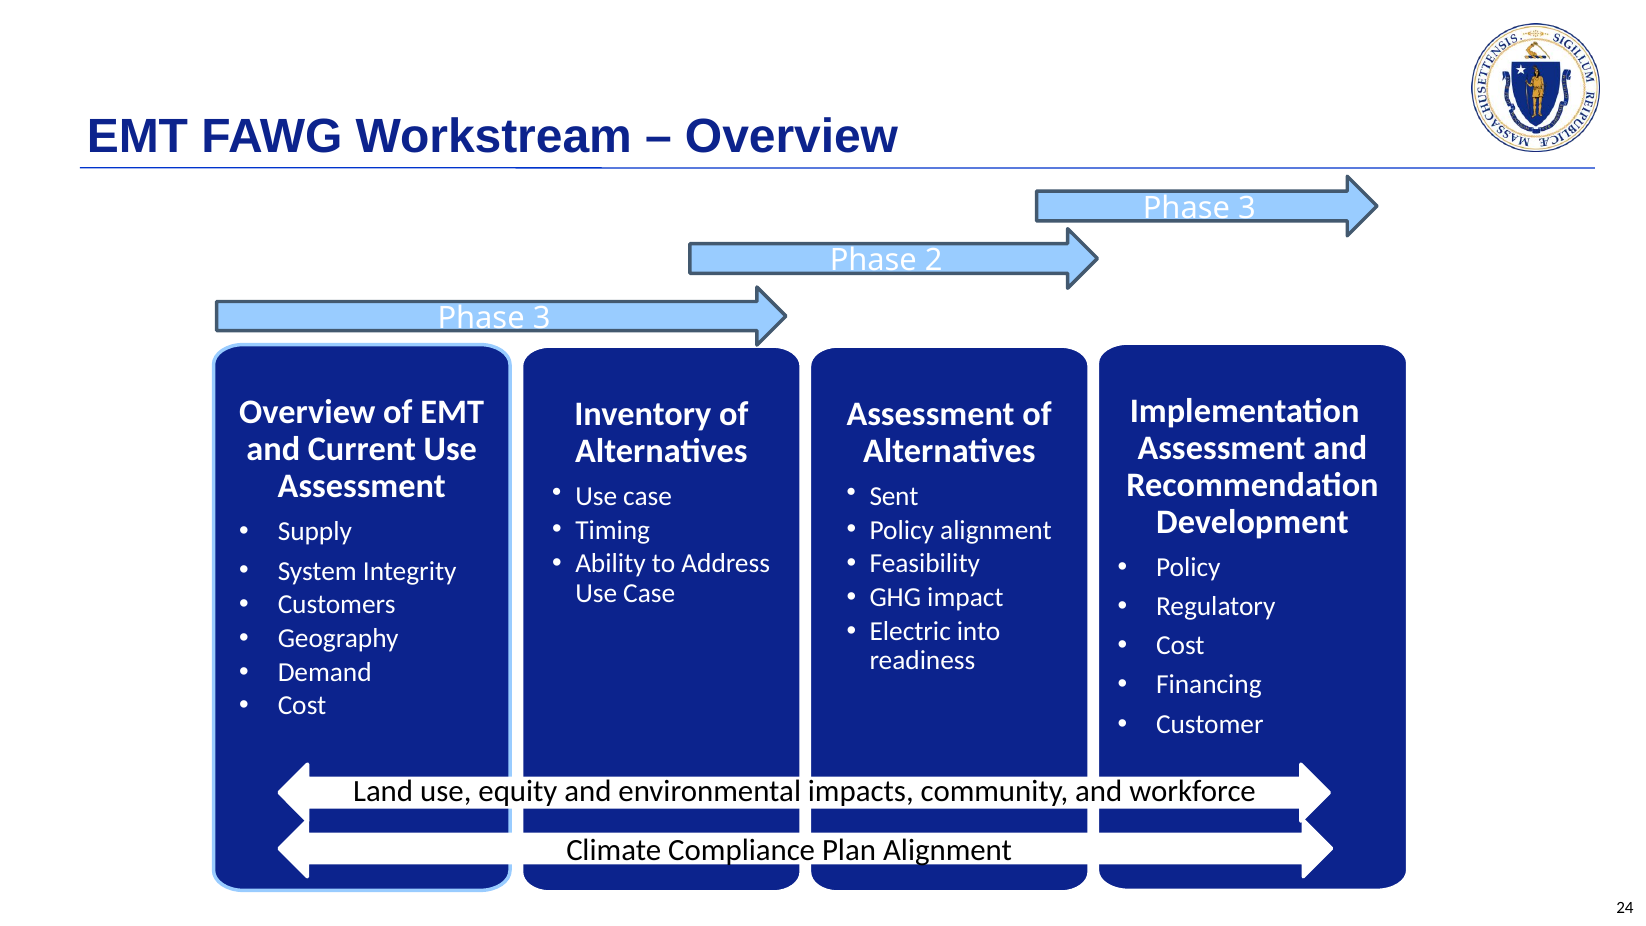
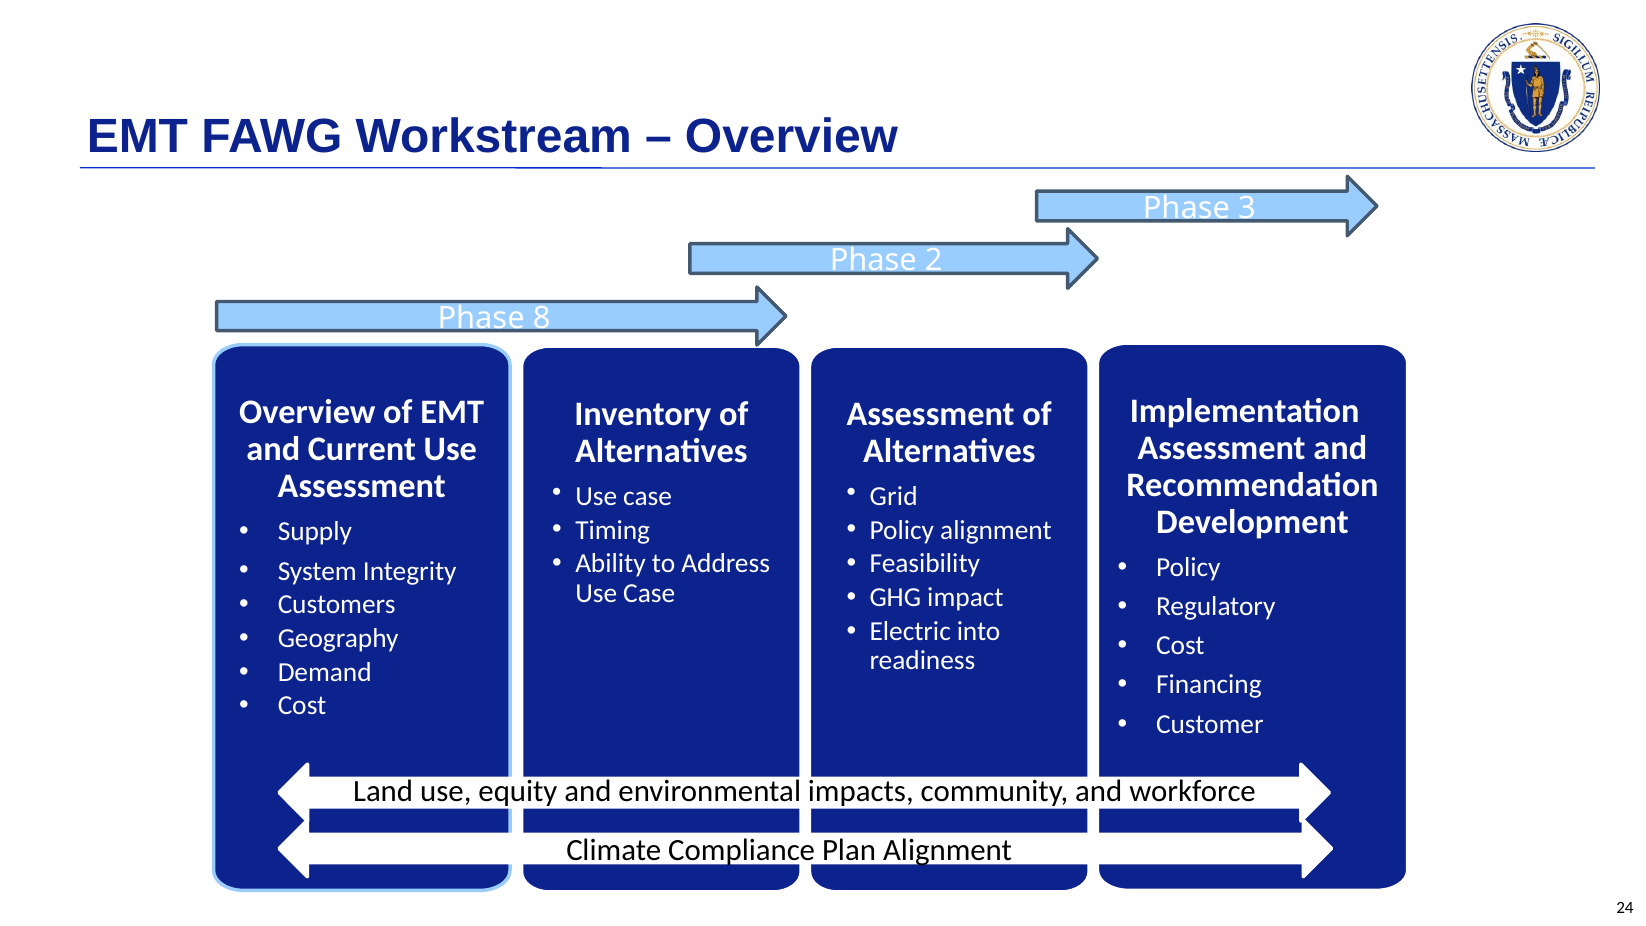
3: 3 -> 8 (542, 318)
Sent: Sent -> Grid (894, 496)
